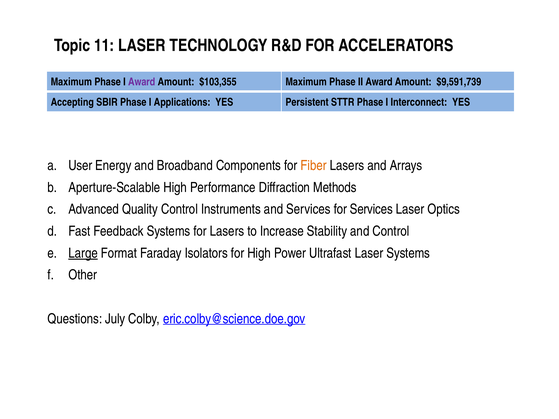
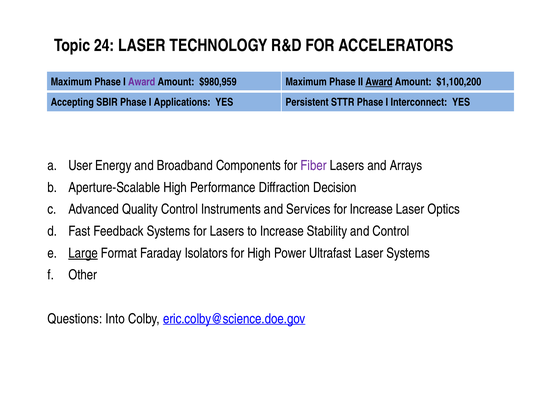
11: 11 -> 24 (104, 45)
$103,355: $103,355 -> $980,959 (218, 82)
Award underline: none -> present (379, 82)
$9,591,739: $9,591,739 -> $1,100,200 (459, 82)
Fiber colour: orange -> purple (314, 166)
Methods: Methods -> Decision (335, 188)
for Services: Services -> Increase (371, 210)
July: July -> Into (115, 319)
